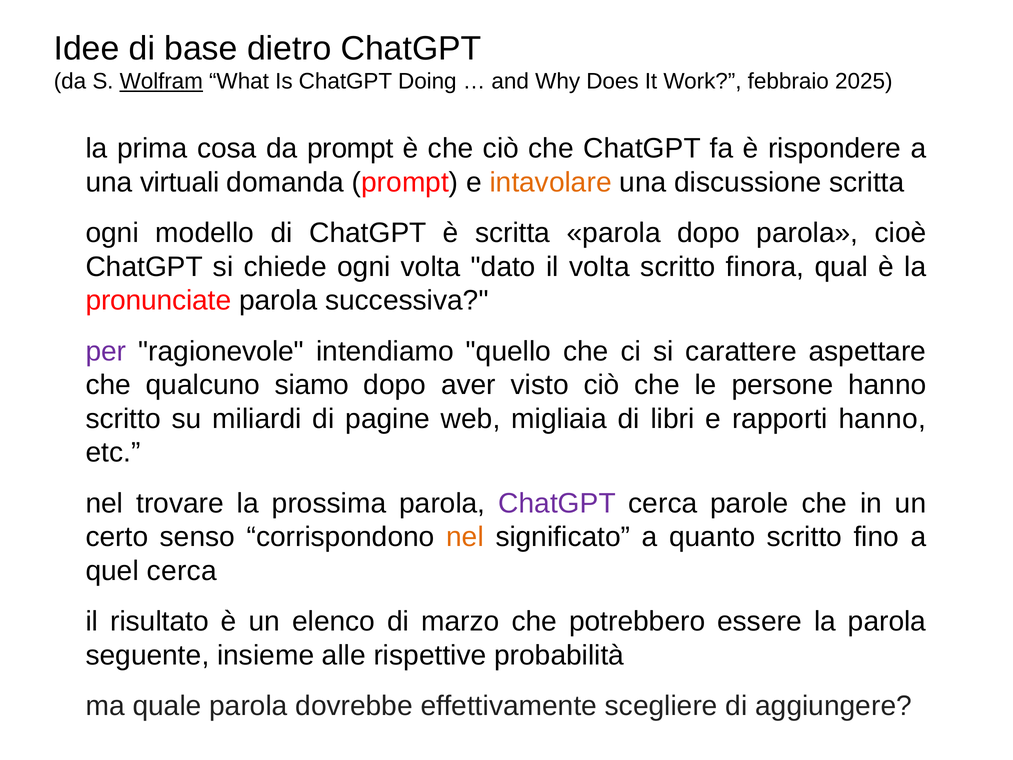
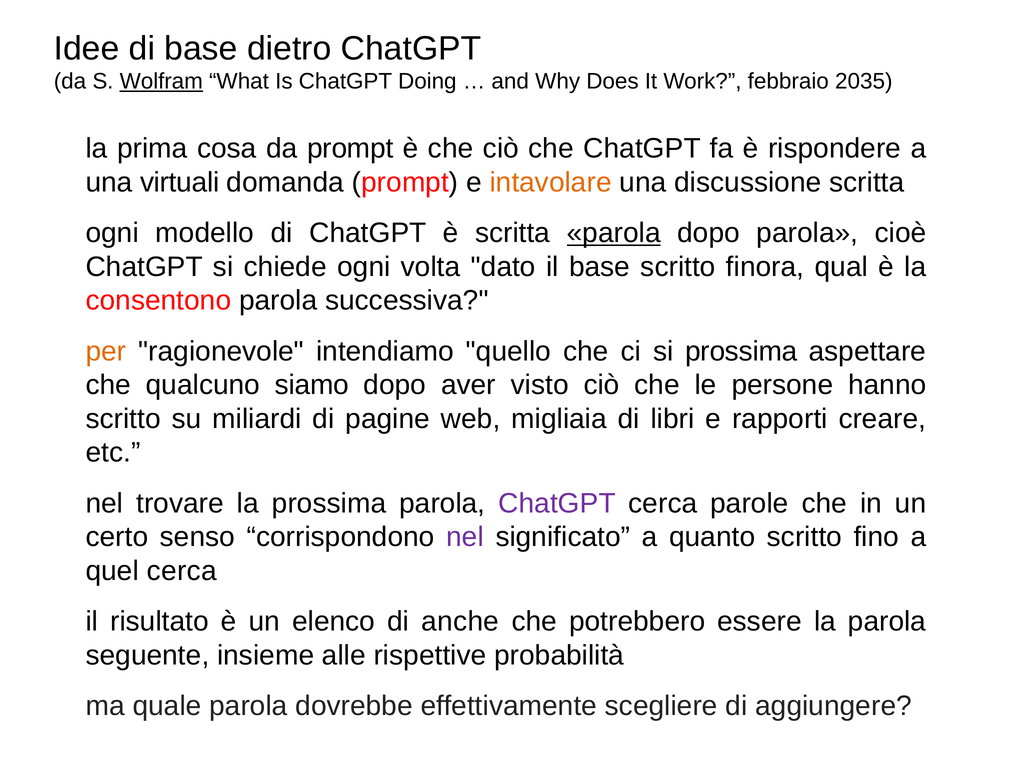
2025: 2025 -> 2035 (864, 81)
parola underline: none -> present (614, 233)
il volta: volta -> base (600, 267)
pronunciate: pronunciate -> consentono (158, 300)
per colour: purple -> orange (106, 351)
si carattere: carattere -> prossima (741, 351)
rapporti hanno: hanno -> creare (882, 419)
nel colour: orange -> purple (465, 537)
marzo: marzo -> anche (460, 621)
